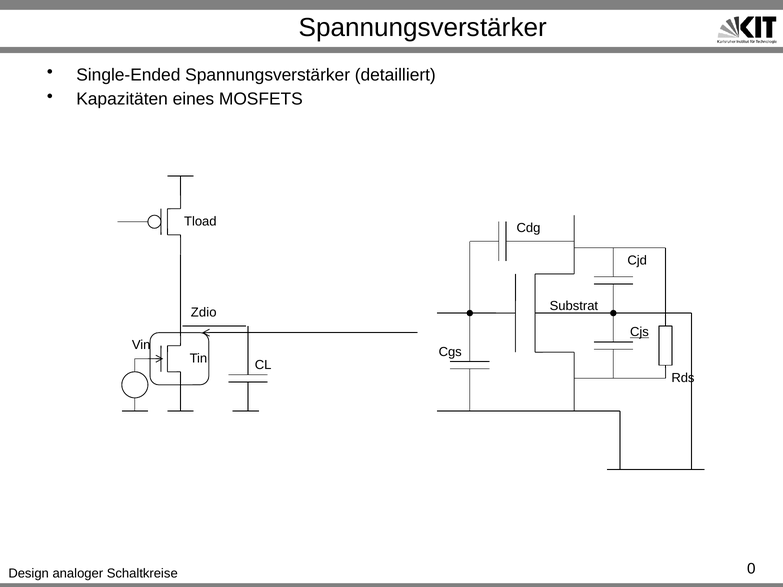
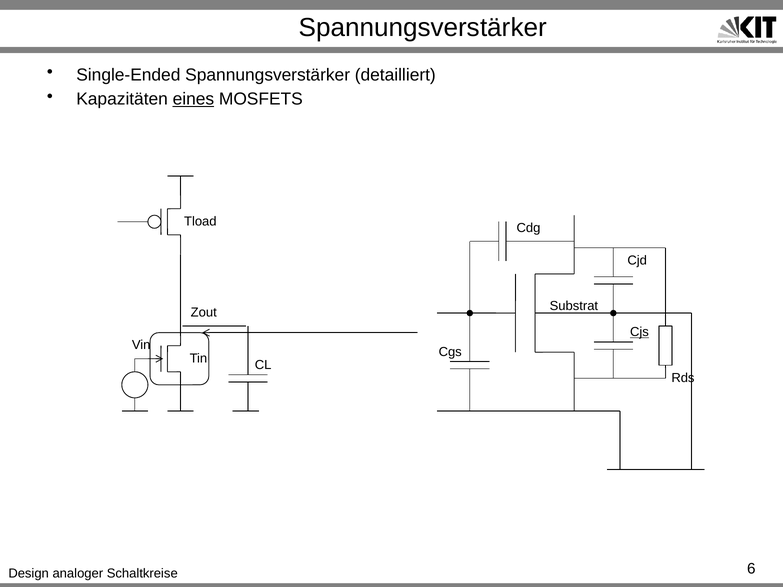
eines underline: none -> present (193, 99)
Zdio: Zdio -> Zout (204, 313)
0: 0 -> 6 (751, 569)
